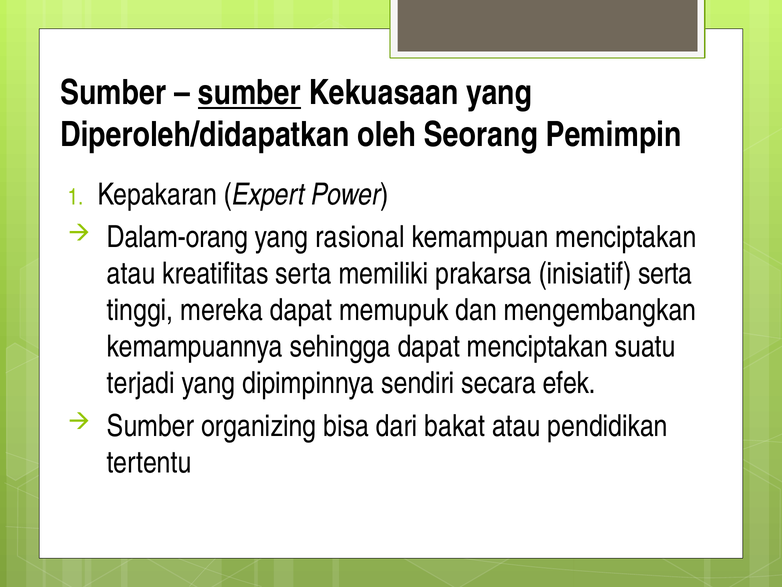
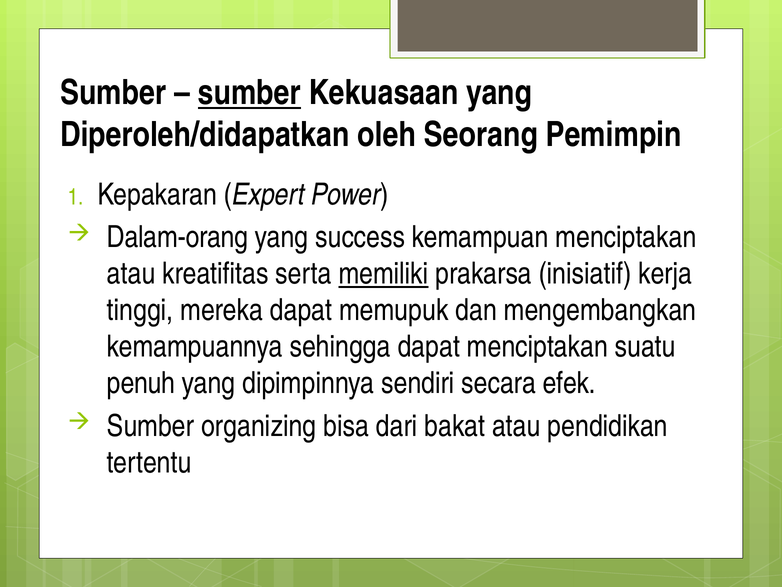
rasional: rasional -> success (360, 237)
memiliki underline: none -> present (383, 274)
inisiatif serta: serta -> kerja (665, 274)
terjadi: terjadi -> penuh (141, 383)
